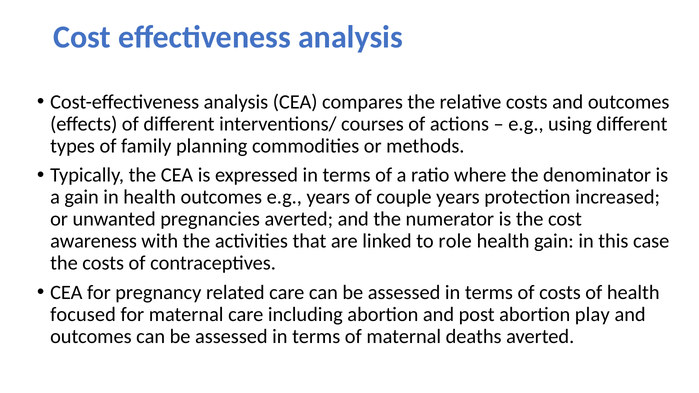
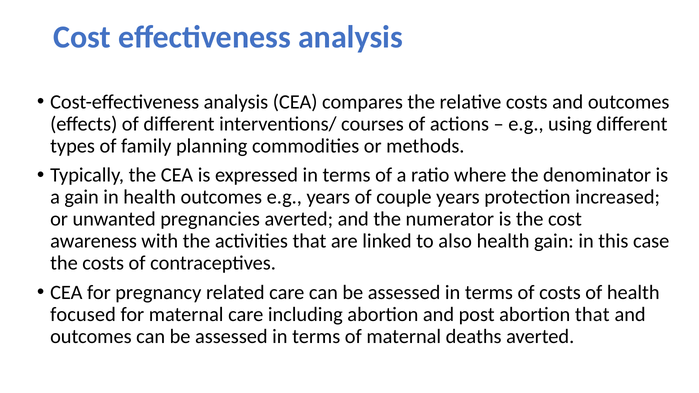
role: role -> also (455, 241)
abortion play: play -> that (592, 315)
